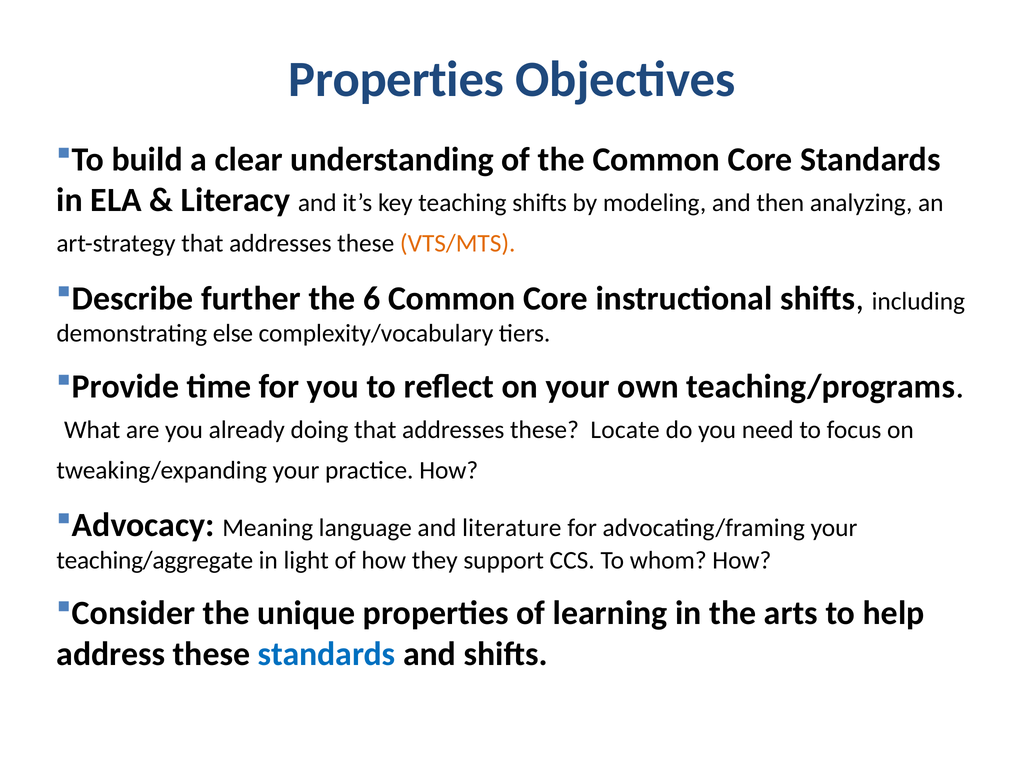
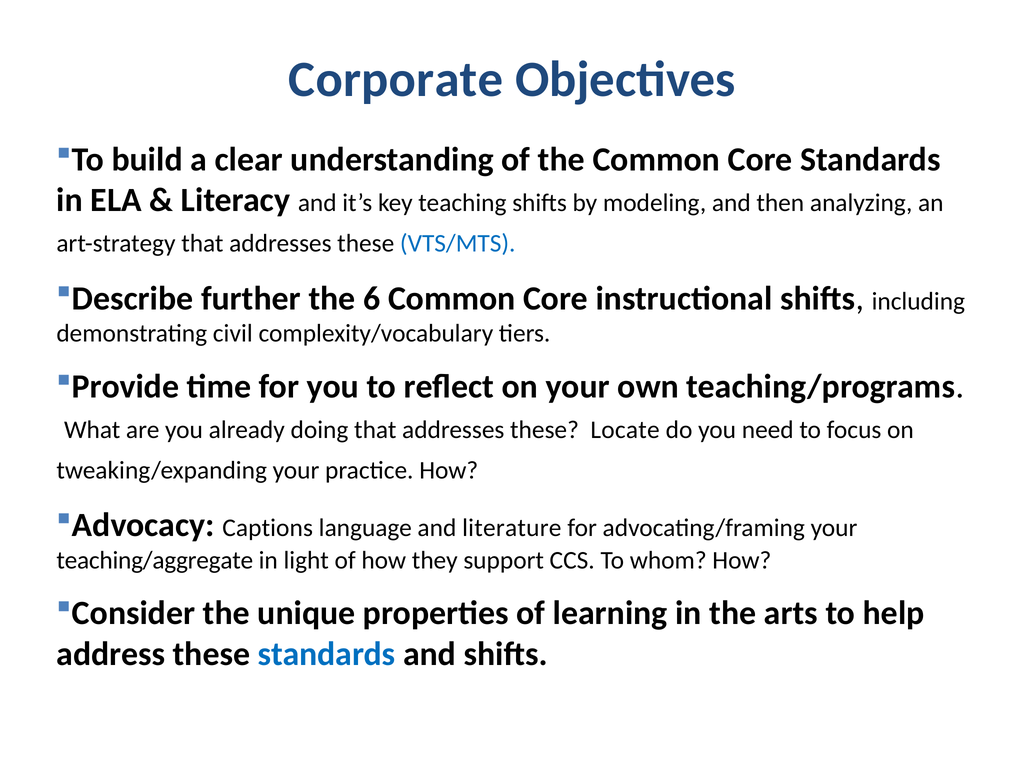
Properties: Properties -> Corporate (396, 79)
VTS/MTS colour: orange -> blue (458, 244)
else: else -> civil (233, 333)
Meaning: Meaning -> Captions (268, 528)
